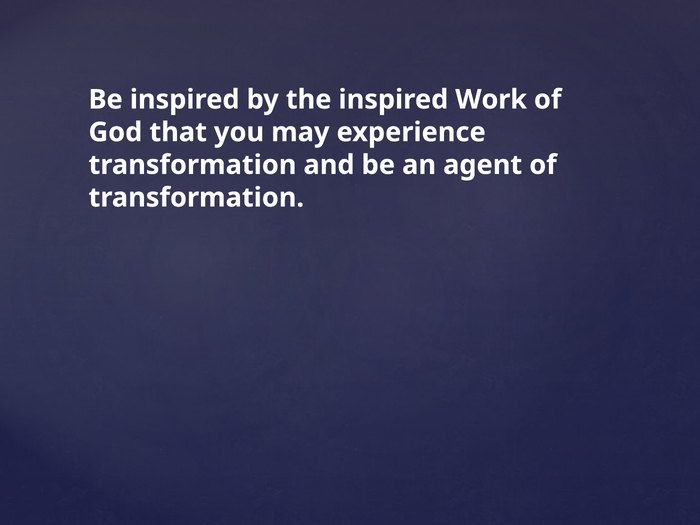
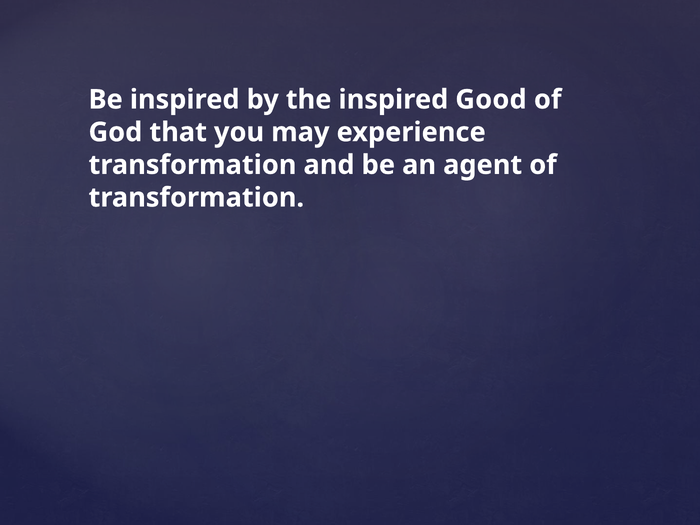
Work: Work -> Good (491, 100)
